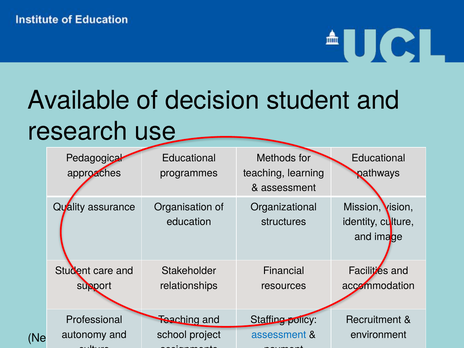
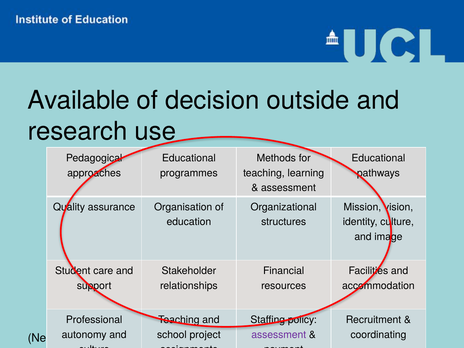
decision student: student -> outside (308, 100)
assessment colour: blue -> purple (279, 335)
environment: environment -> coordinating (378, 335)
